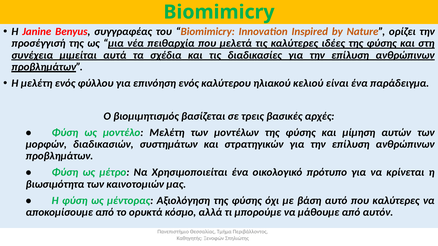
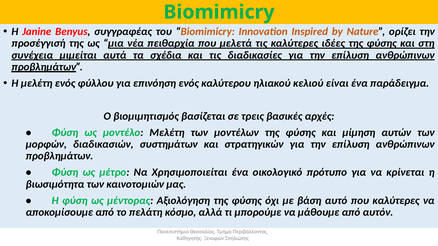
ορυκτά: ορυκτά -> πελάτη (146, 213)
